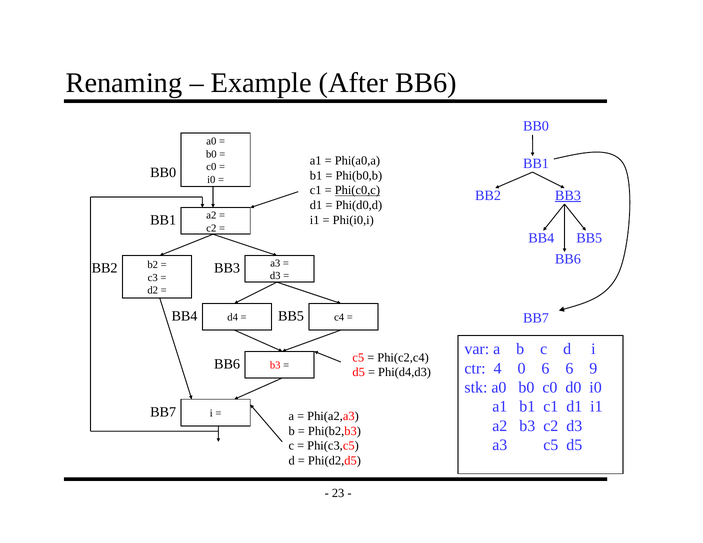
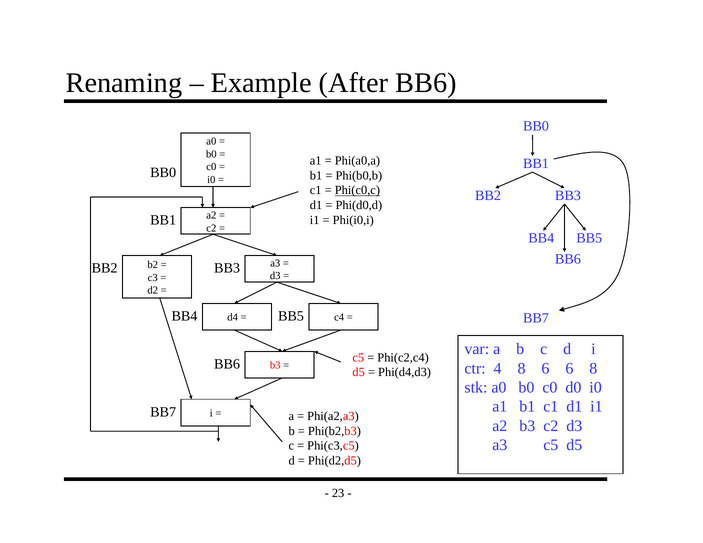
BB3 underline: present -> none (568, 195)
4 0: 0 -> 8 (522, 369)
6 9: 9 -> 8 (593, 369)
